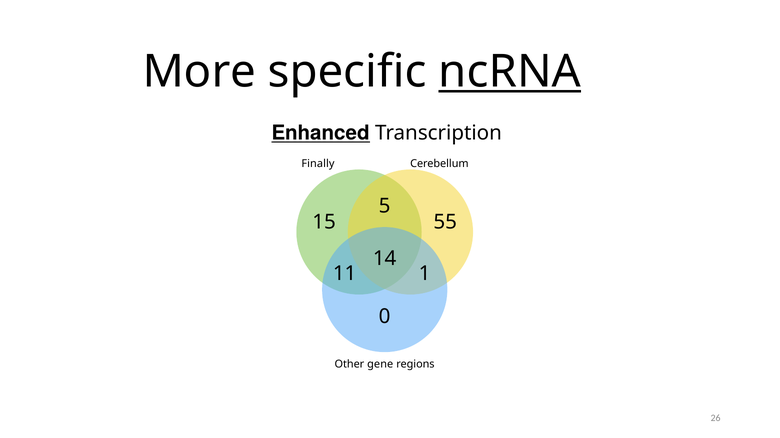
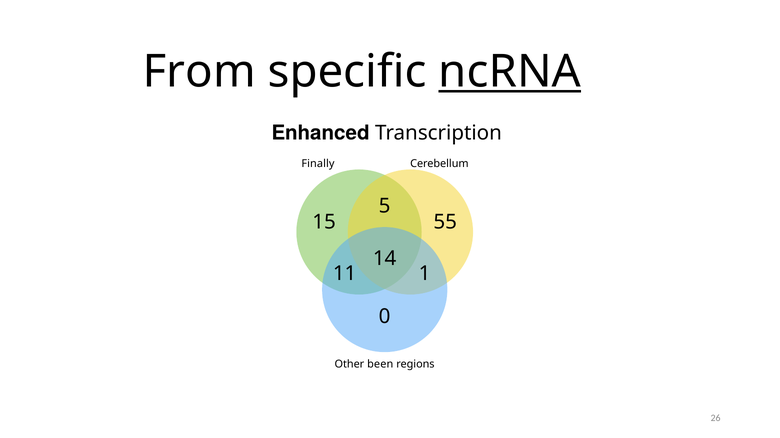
More: More -> From (199, 72)
Enhanced underline: present -> none (321, 133)
gene: gene -> been (380, 365)
